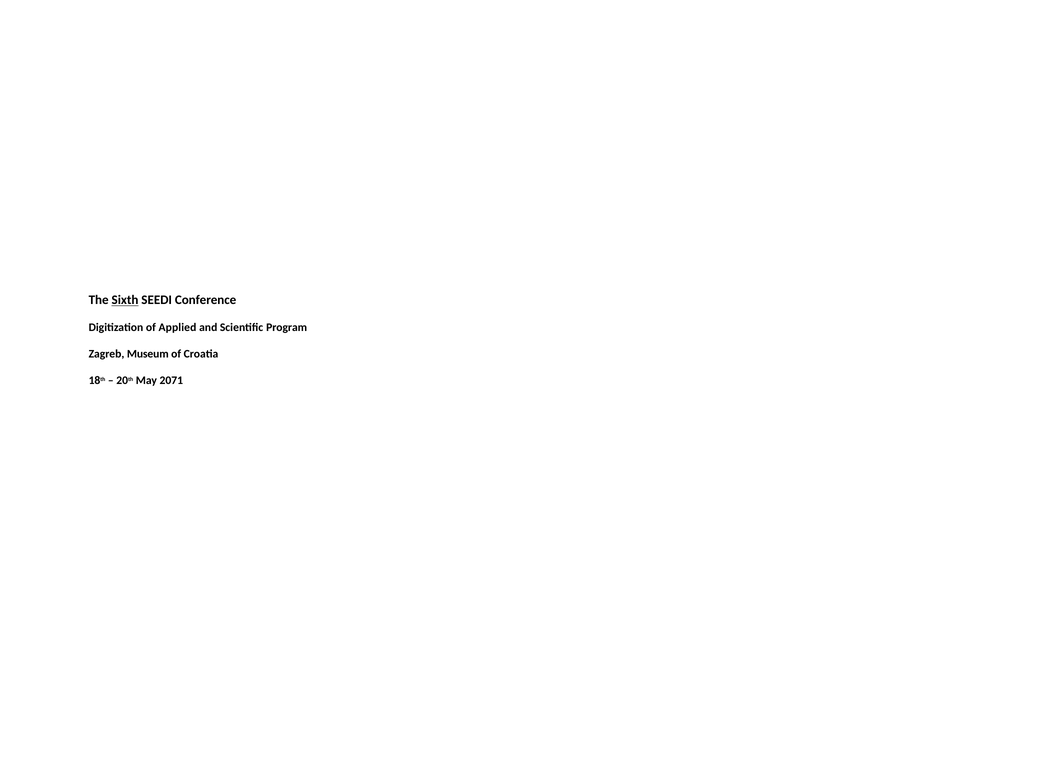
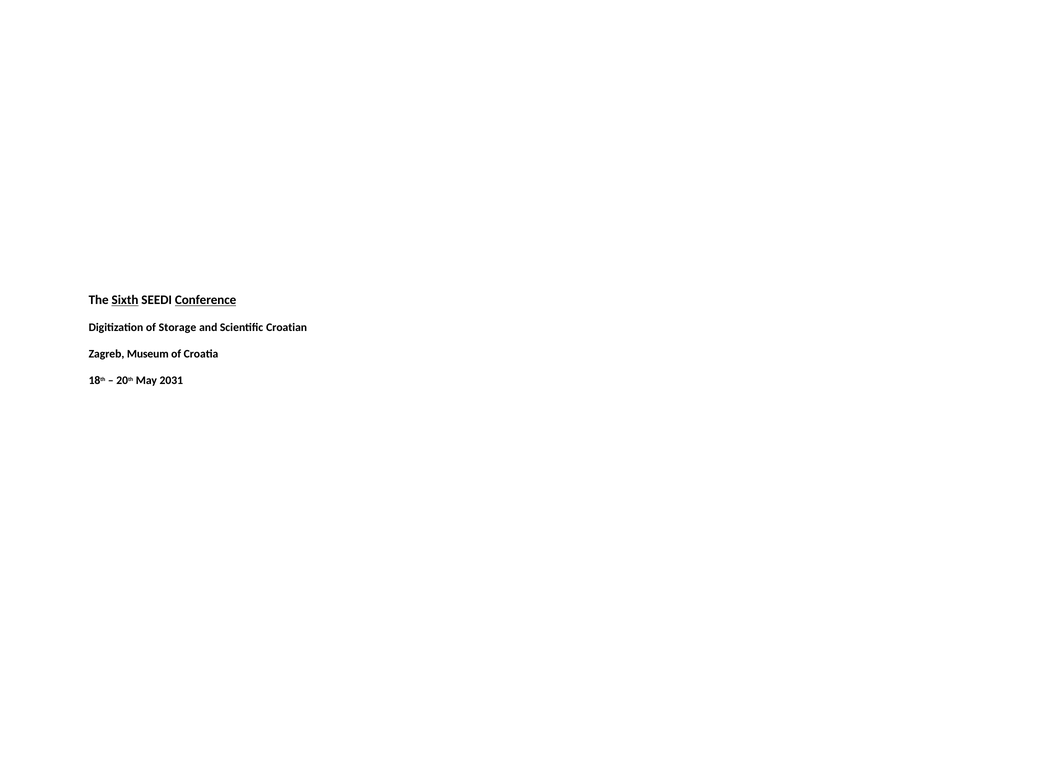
Conference underline: none -> present (206, 300)
Applied: Applied -> Storage (177, 327)
Program: Program -> Croatian (287, 327)
2071: 2071 -> 2031 (171, 381)
